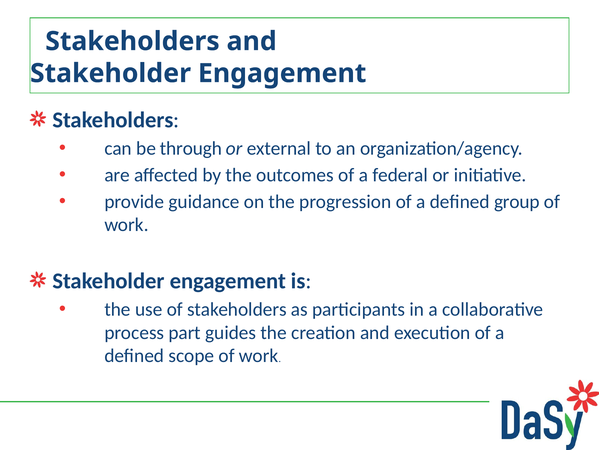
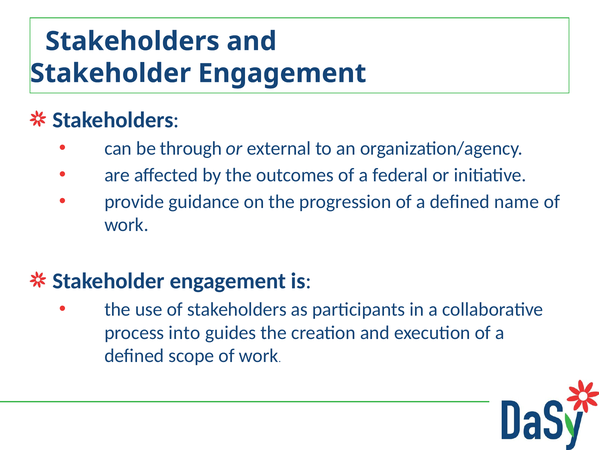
group: group -> name (517, 201)
part: part -> into (184, 332)
